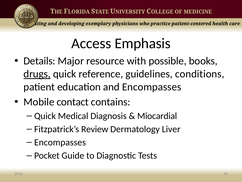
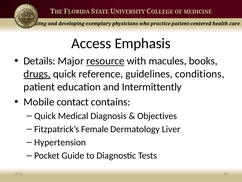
resource underline: none -> present (105, 61)
possible: possible -> macules (168, 61)
and Encompasses: Encompasses -> Intermittently (152, 87)
Miocardial: Miocardial -> Objectives (157, 116)
Review: Review -> Female (95, 129)
Encompasses: Encompasses -> Hypertension (60, 142)
